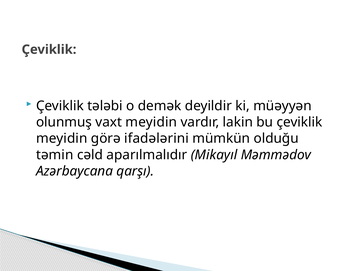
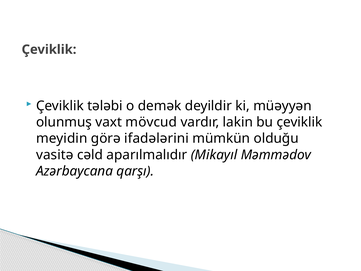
vaxt meyidin: meyidin -> mövcud (151, 122)
təmin: təmin -> vasitə (55, 155)
